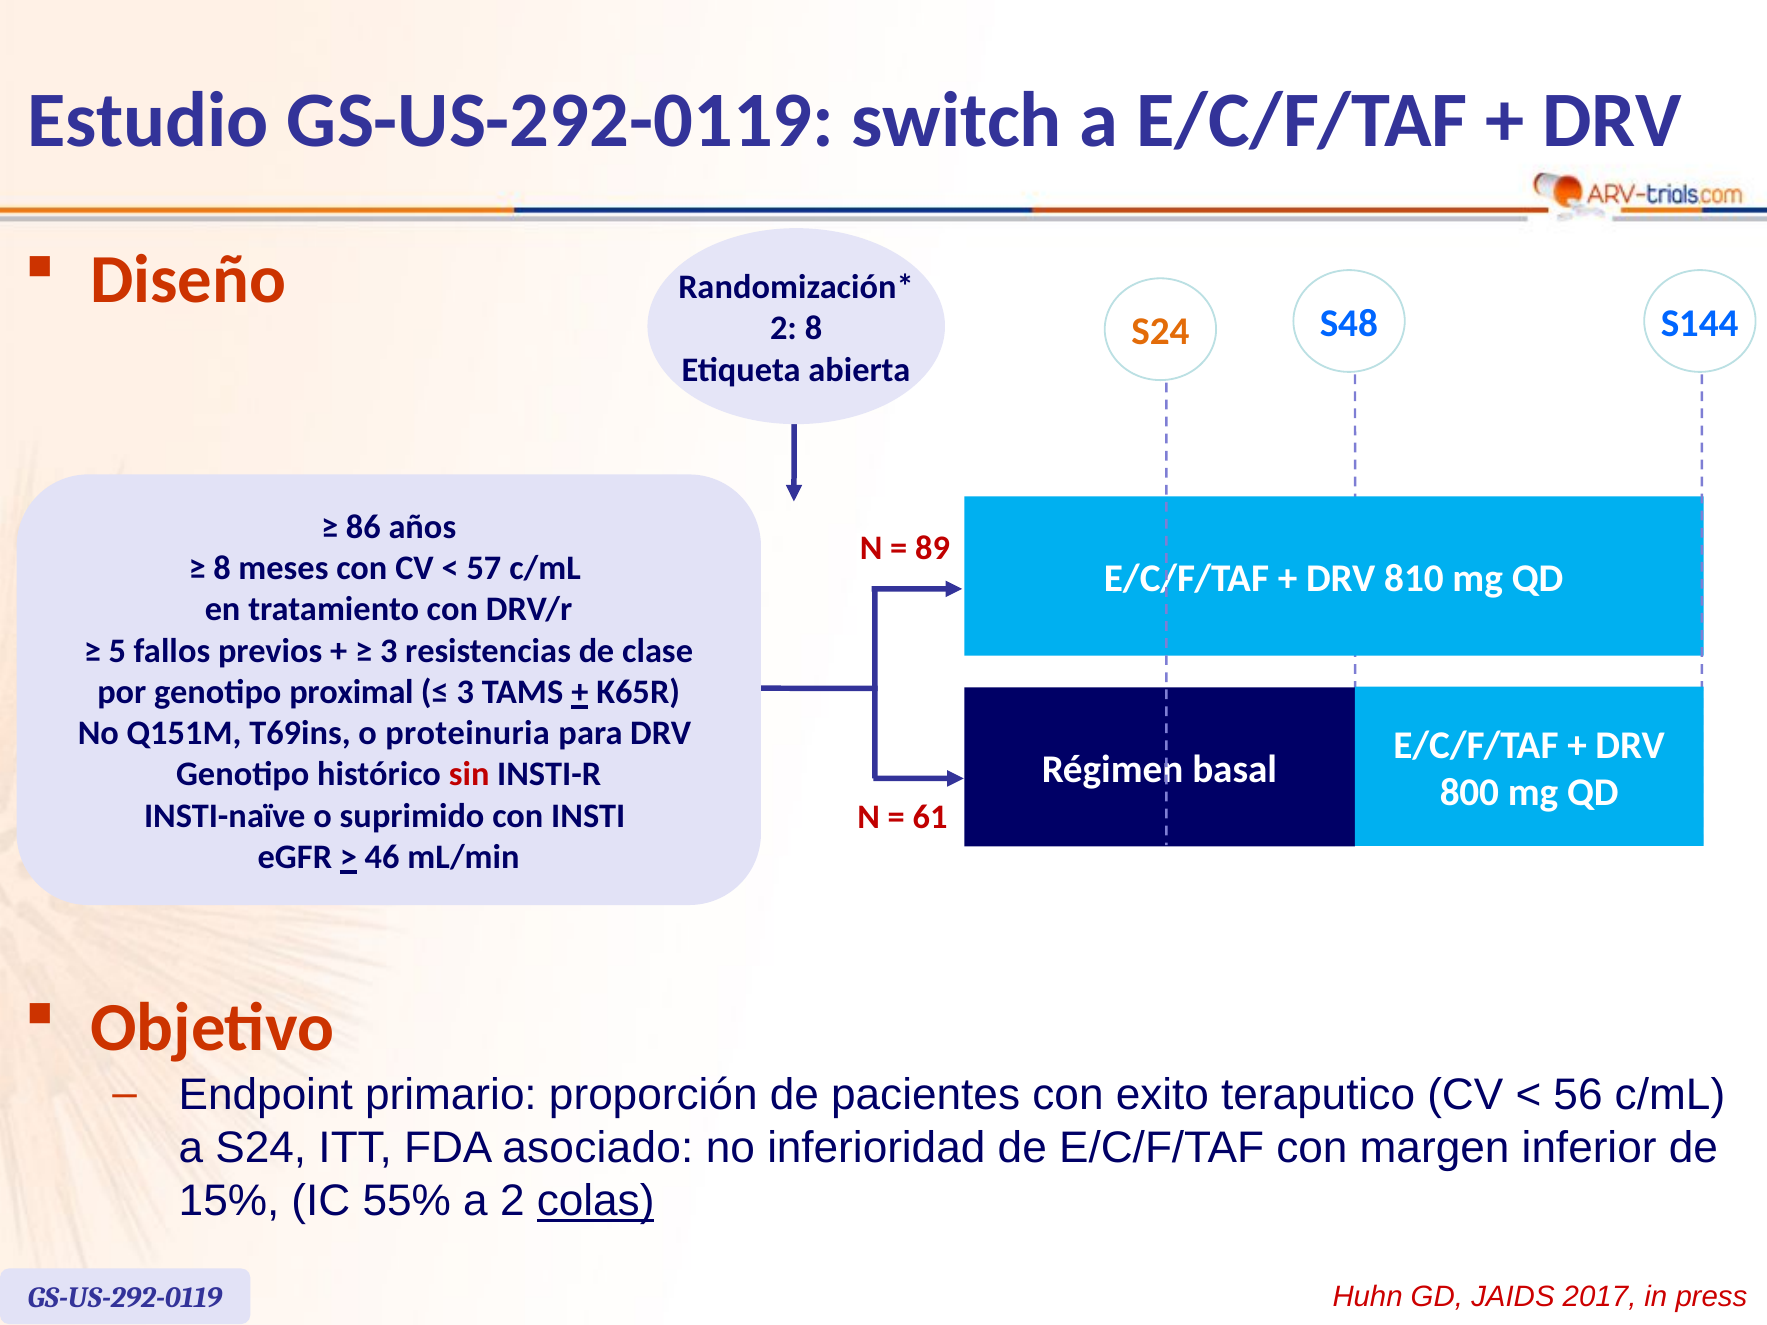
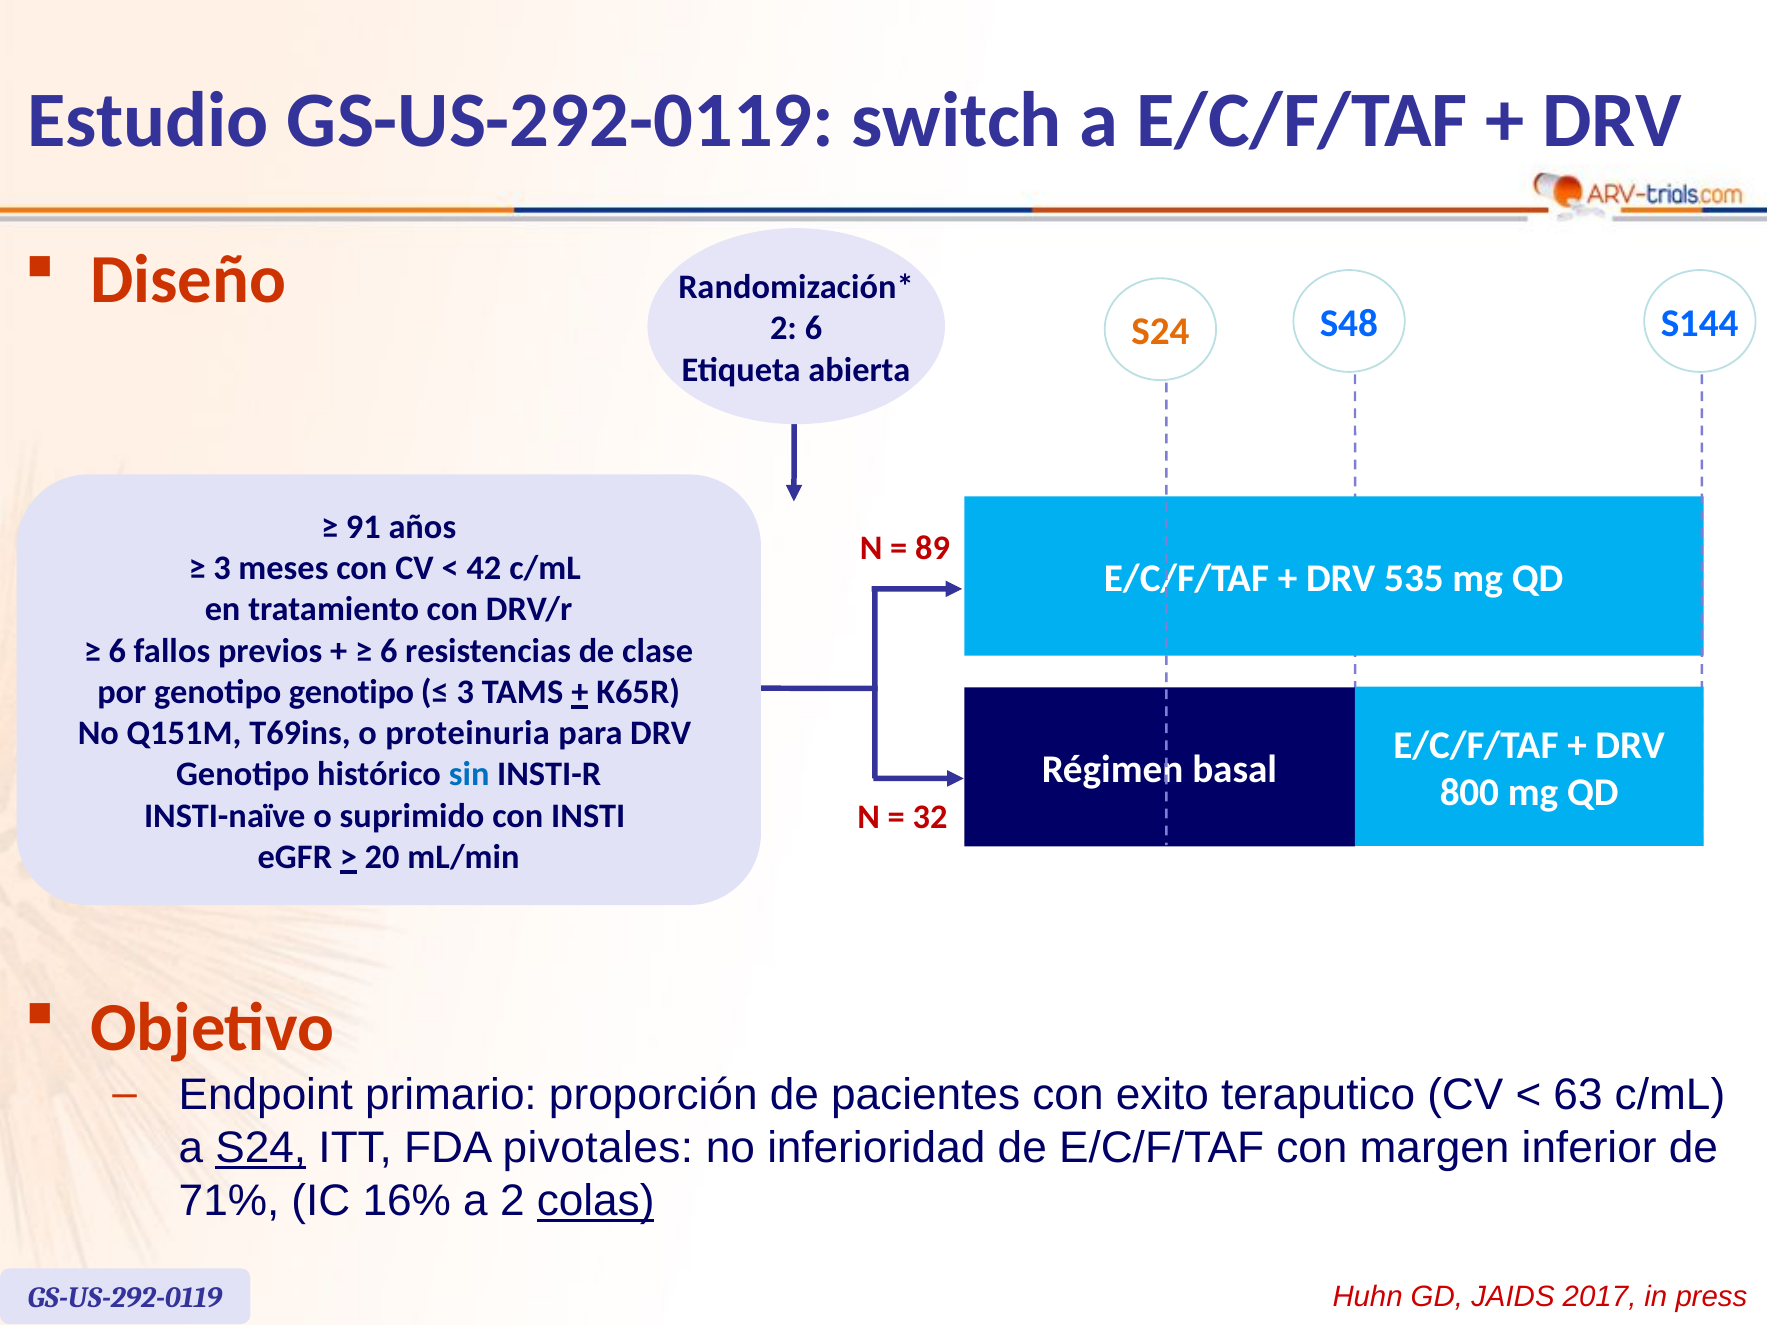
2 8: 8 -> 6 (814, 329)
86: 86 -> 91 (363, 527)
8: 8 -> 3 (222, 568)
57: 57 -> 42 (484, 568)
810: 810 -> 535 (1414, 579)
5: 5 -> 6 (117, 651)
3: 3 -> 6 (389, 651)
genotipo proximal: proximal -> genotipo (351, 692)
sin colour: red -> blue (469, 775)
61: 61 -> 32 (930, 818)
46: 46 -> 20 (382, 857)
56: 56 -> 63 (1578, 1096)
S24 underline: none -> present (261, 1149)
asociado: asociado -> pivotales (598, 1149)
15%: 15% -> 71% (229, 1202)
55%: 55% -> 16% (407, 1202)
